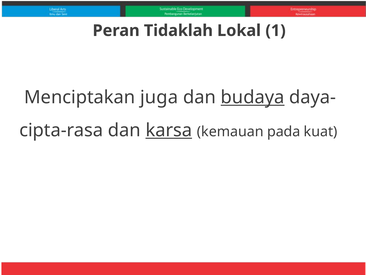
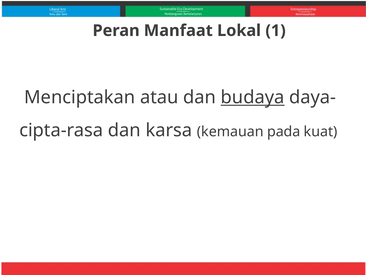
Tidaklah: Tidaklah -> Manfaat (178, 31)
juga: juga -> atau (159, 97)
karsa underline: present -> none (169, 130)
